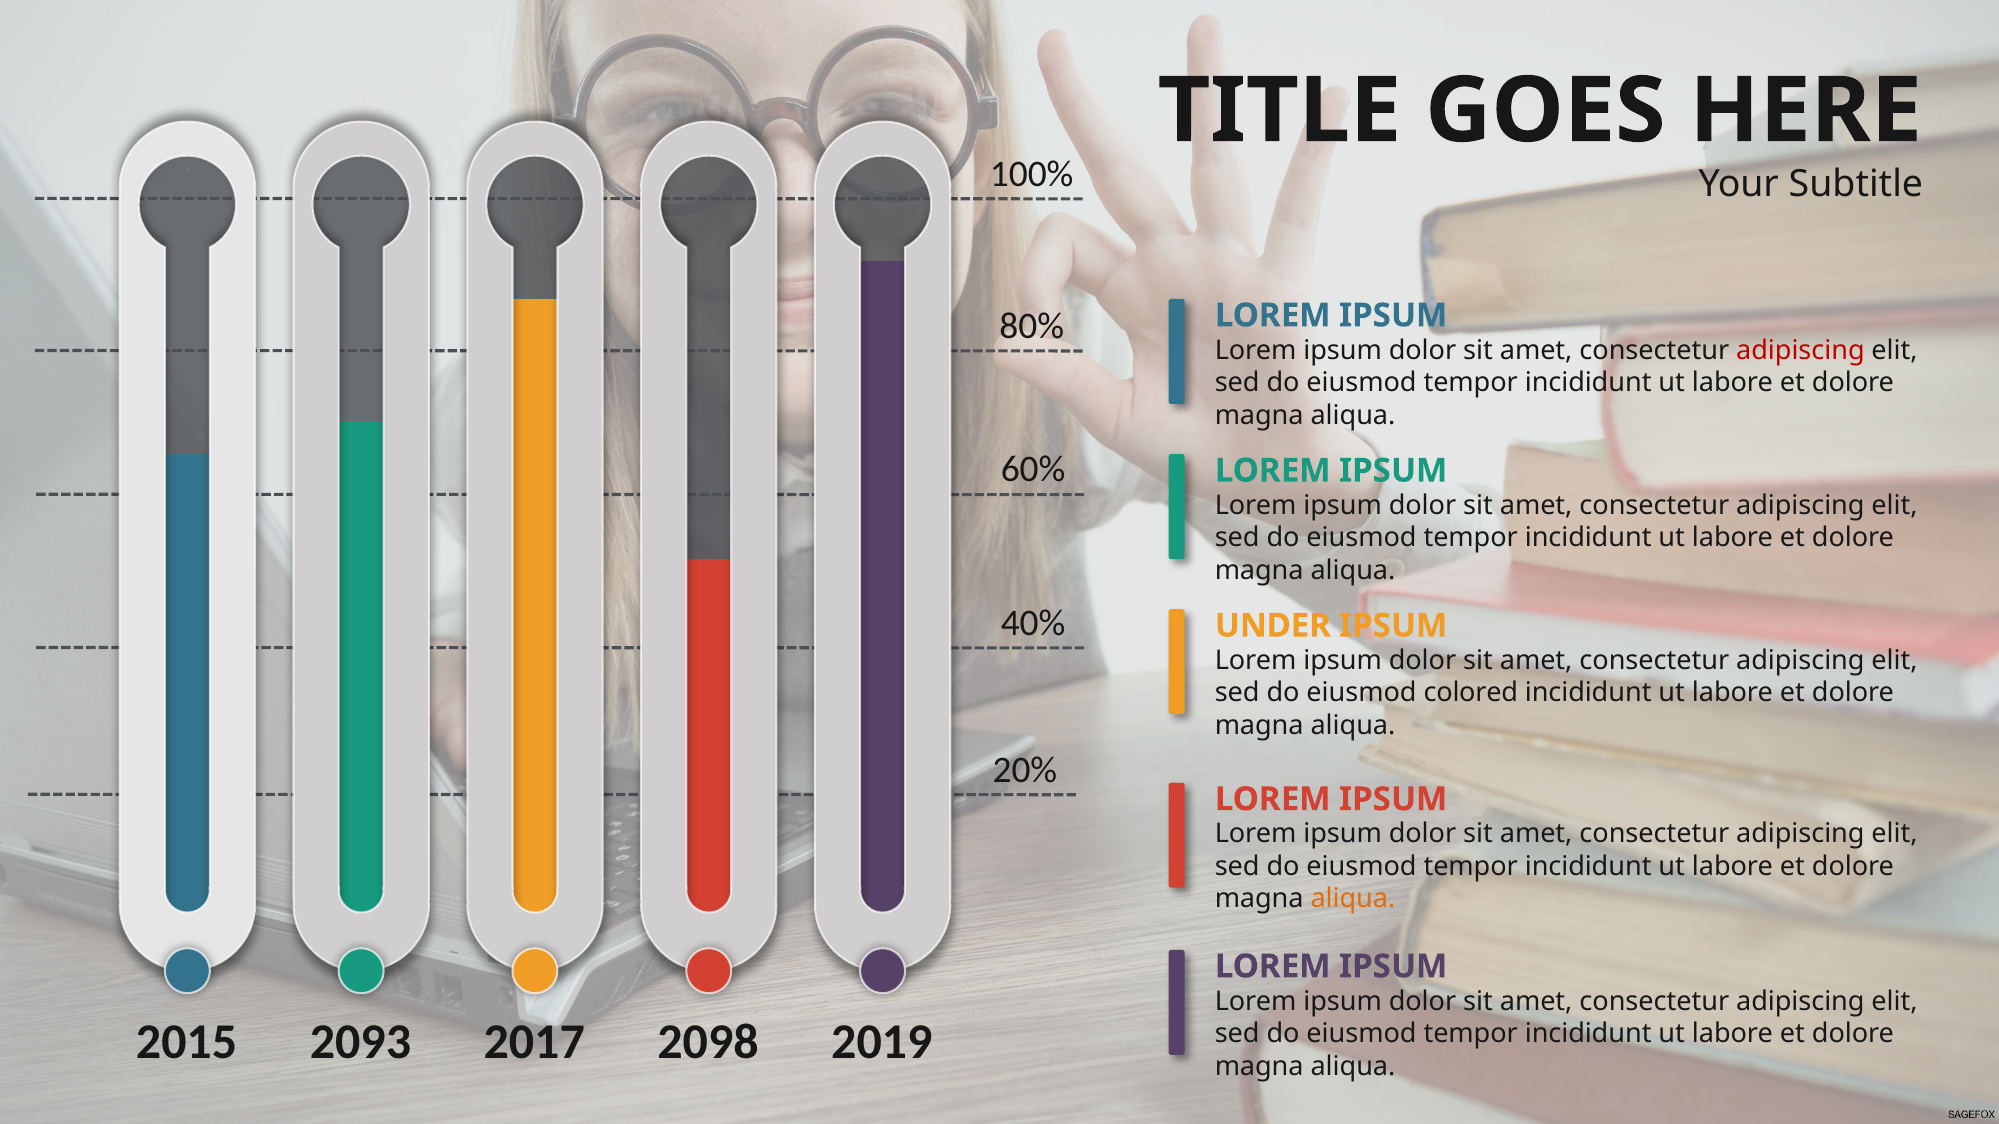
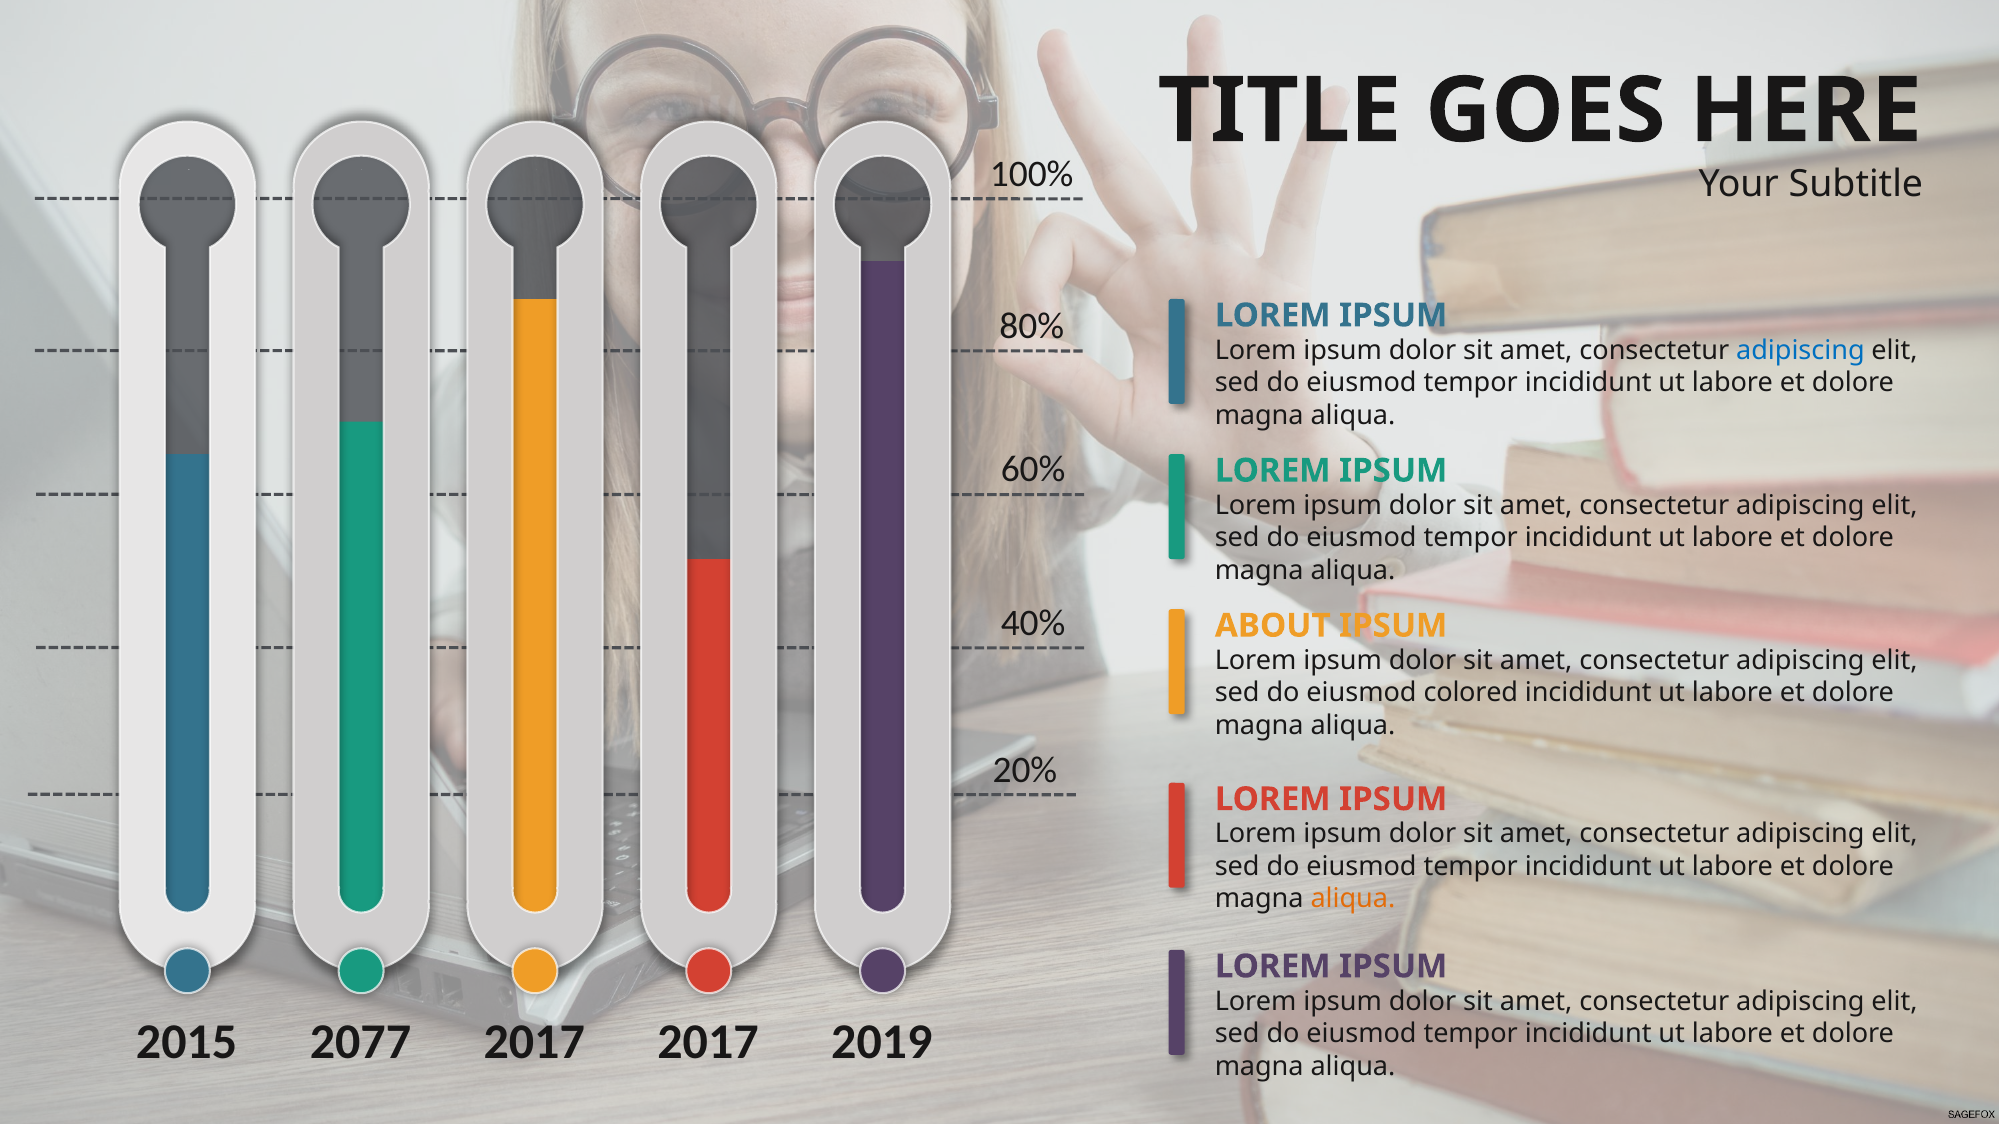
adipiscing colour: red -> blue (1800, 350)
UNDER: UNDER -> ABOUT (1273, 626)
2093: 2093 -> 2077 (360, 1043)
2017 2098: 2098 -> 2017 (708, 1043)
